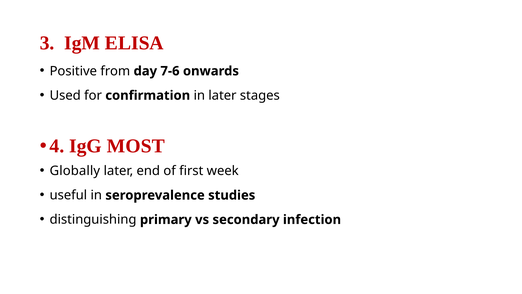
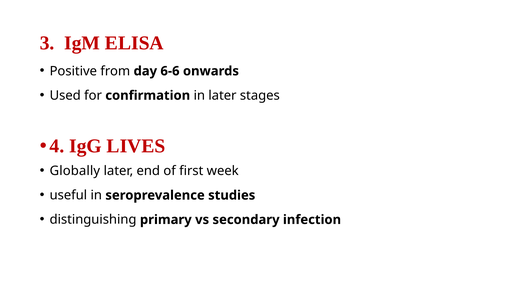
7-6: 7-6 -> 6-6 (170, 71)
MOST: MOST -> LIVES (136, 146)
